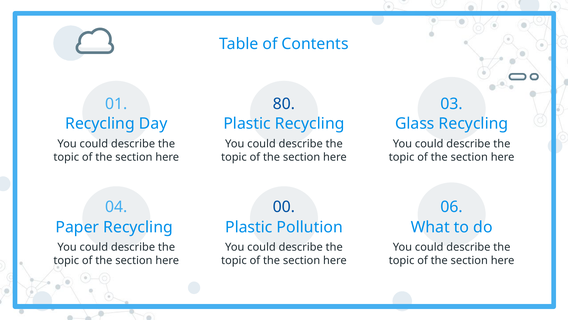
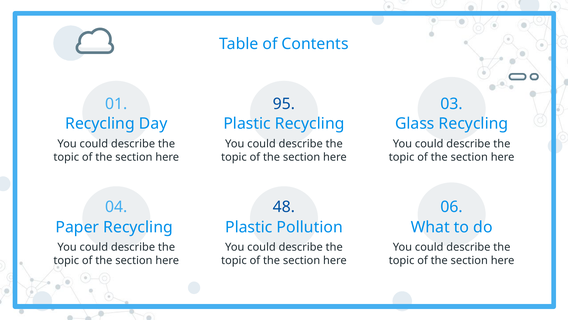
80: 80 -> 95 (284, 104)
00: 00 -> 48 (284, 207)
